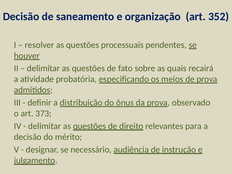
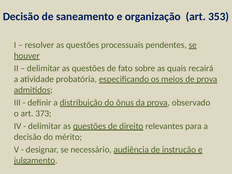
352: 352 -> 353 (219, 17)
